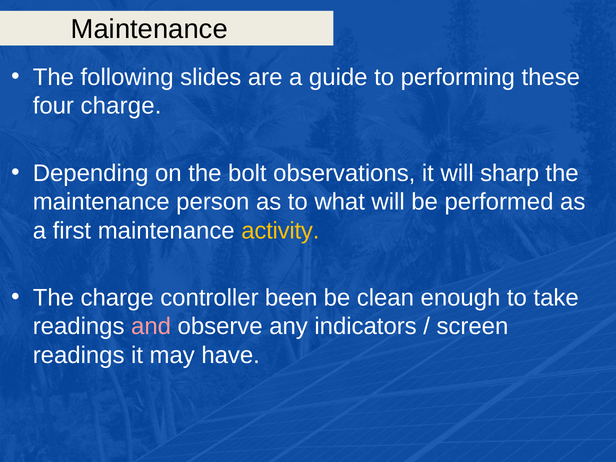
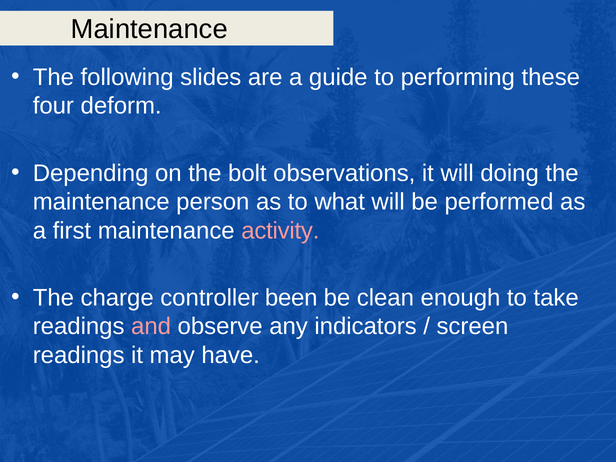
four charge: charge -> deform (121, 106)
sharp: sharp -> doing (510, 173)
activity colour: yellow -> pink (280, 231)
